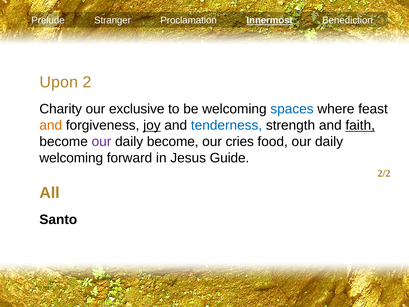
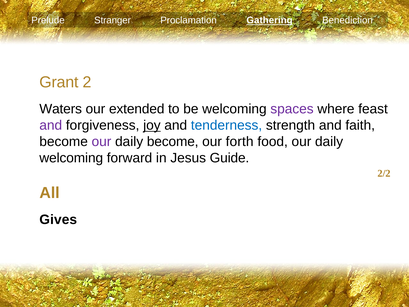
Innermost: Innermost -> Gathering (270, 20)
Upon: Upon -> Grant (59, 82)
Charity: Charity -> Waters (61, 109)
exclusive: exclusive -> extended (137, 109)
spaces colour: blue -> purple (292, 109)
and colour: orange -> purple (51, 125)
faith underline: present -> none (360, 125)
cries: cries -> forth (240, 142)
Santo: Santo -> Gives (58, 219)
